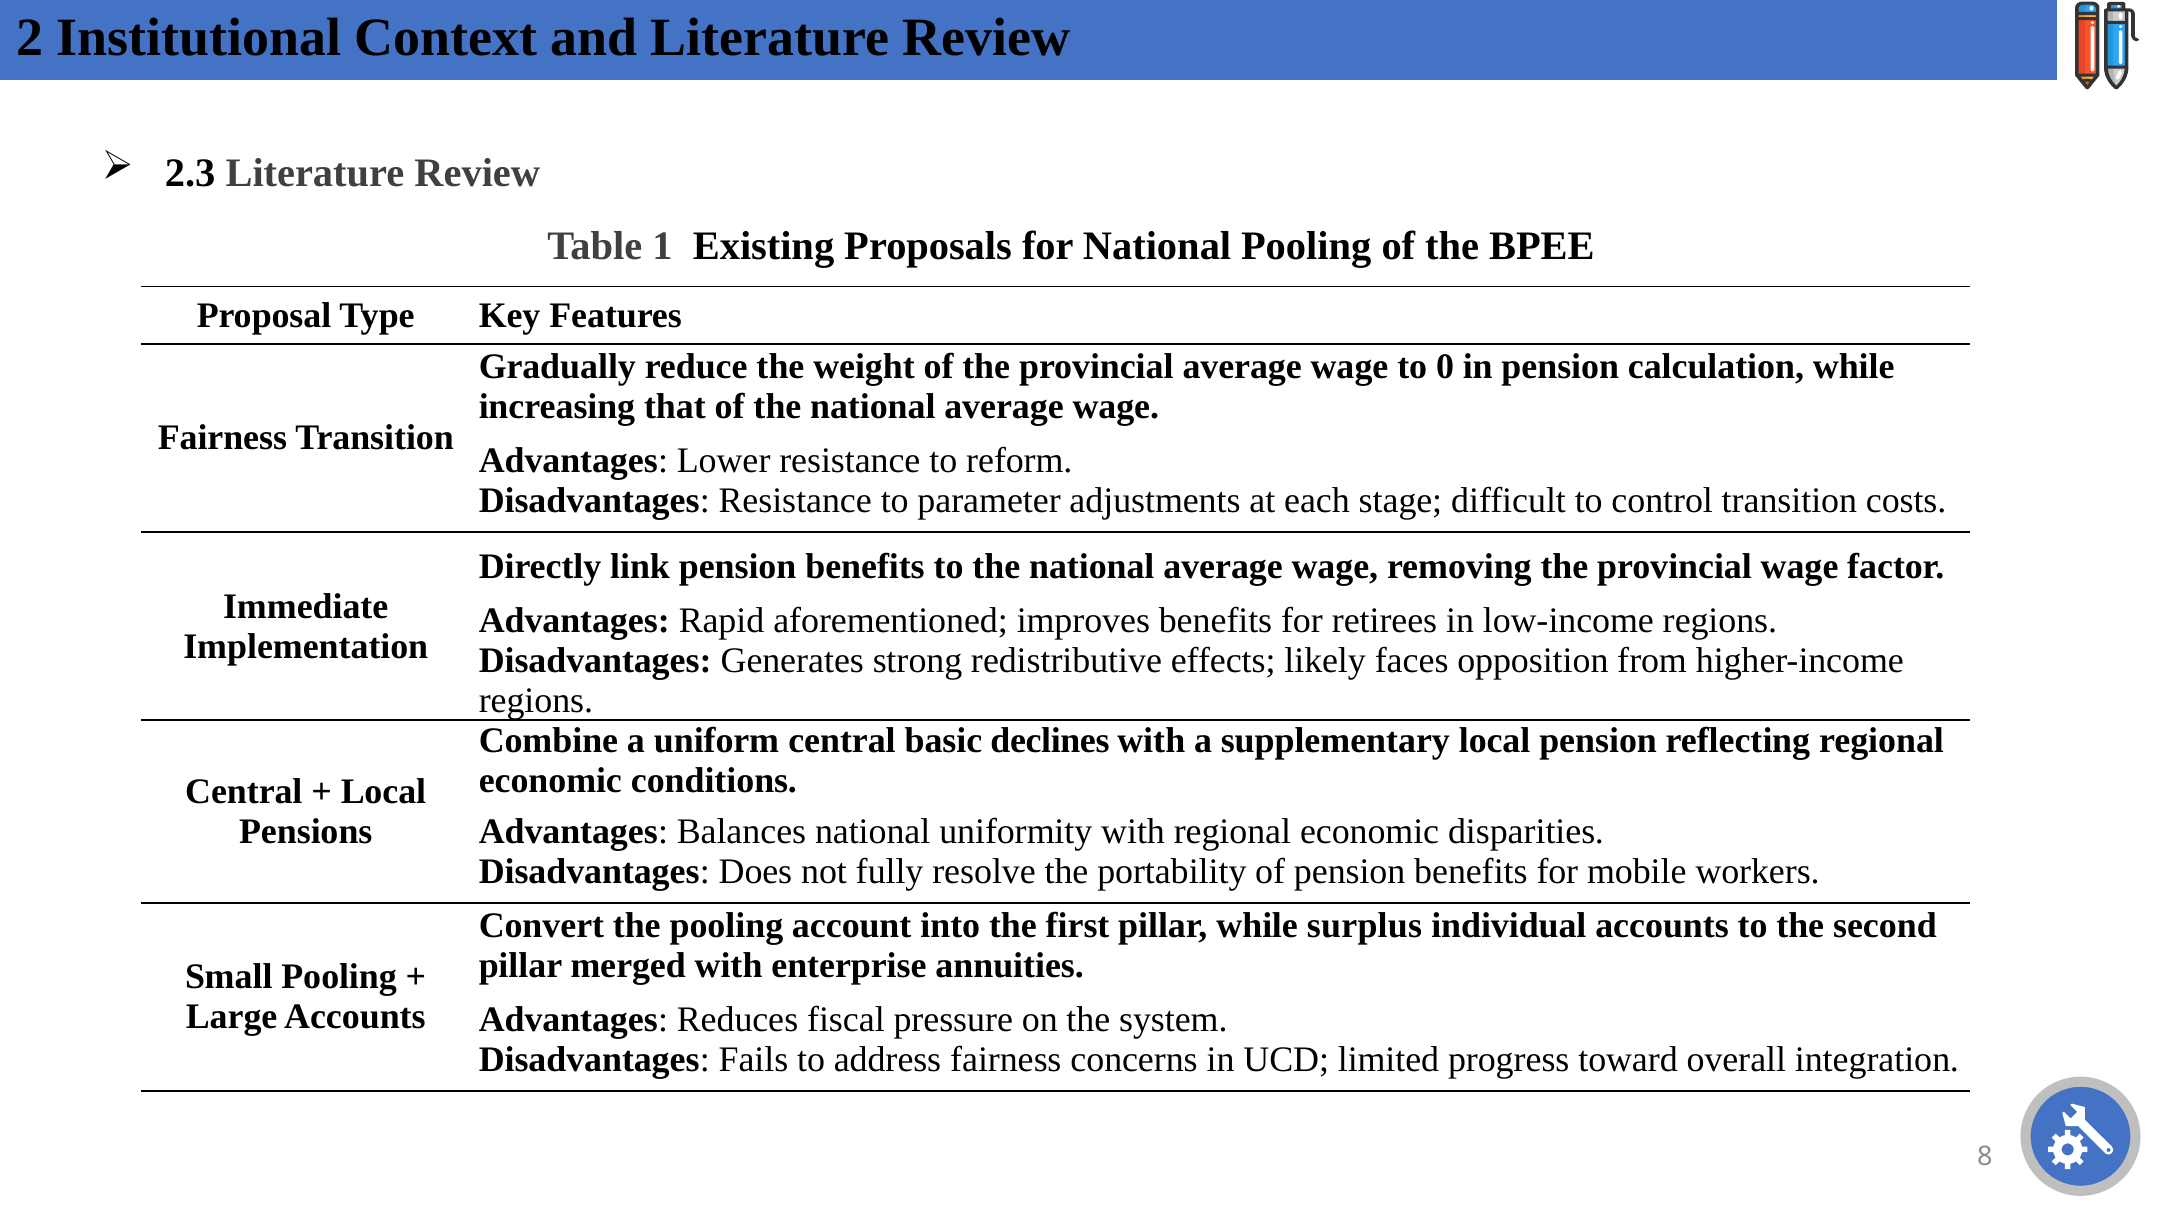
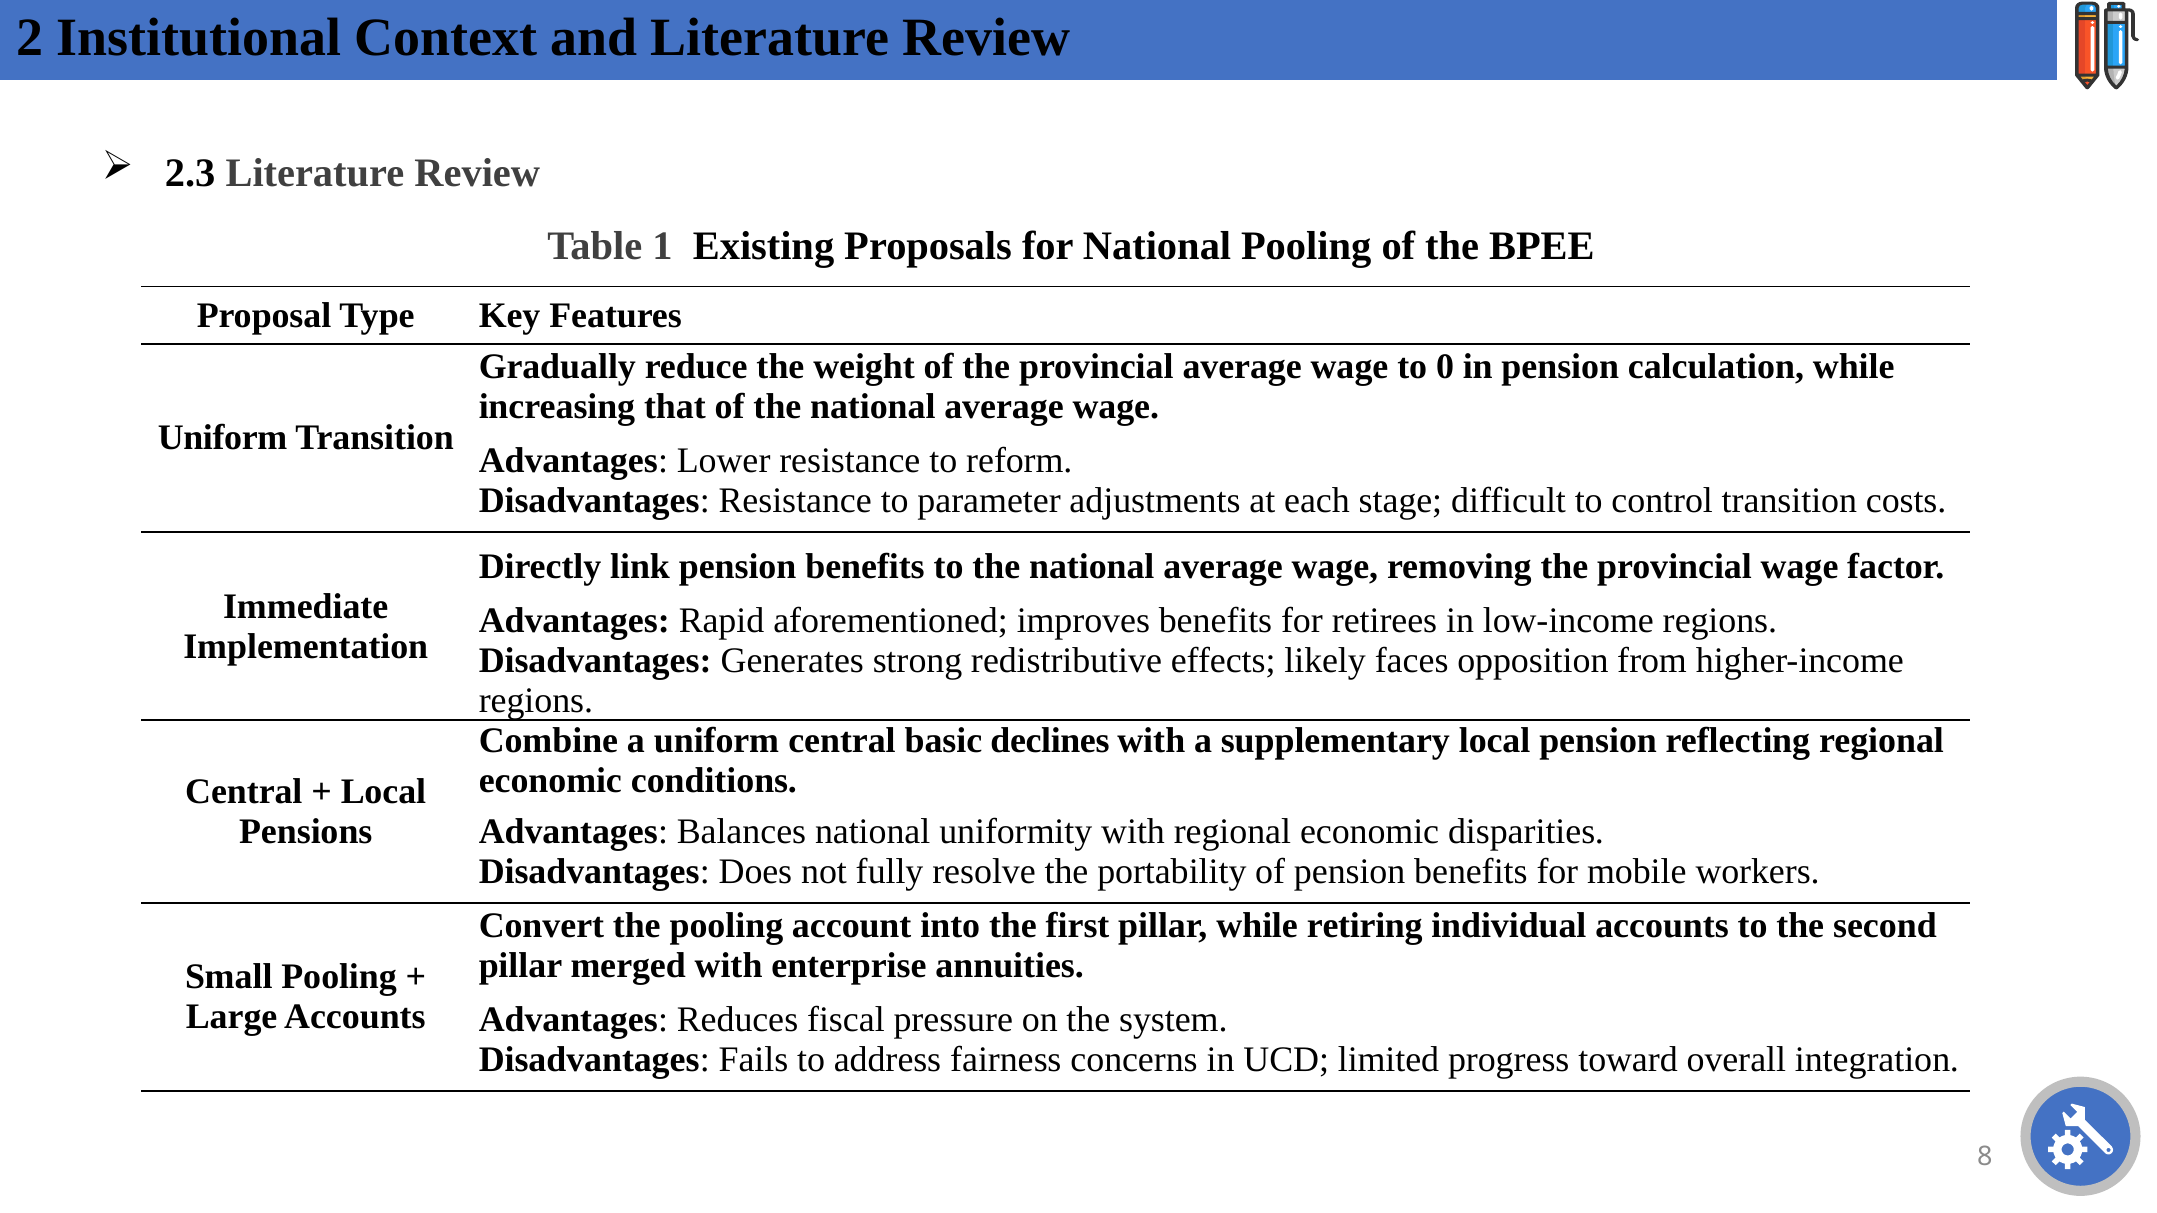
Fairness: Fairness -> Uniform (223, 438)
surplus: surplus -> retiring (1365, 926)
